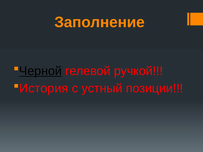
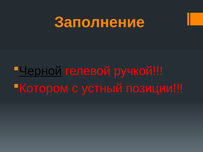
История: История -> Котором (44, 88)
